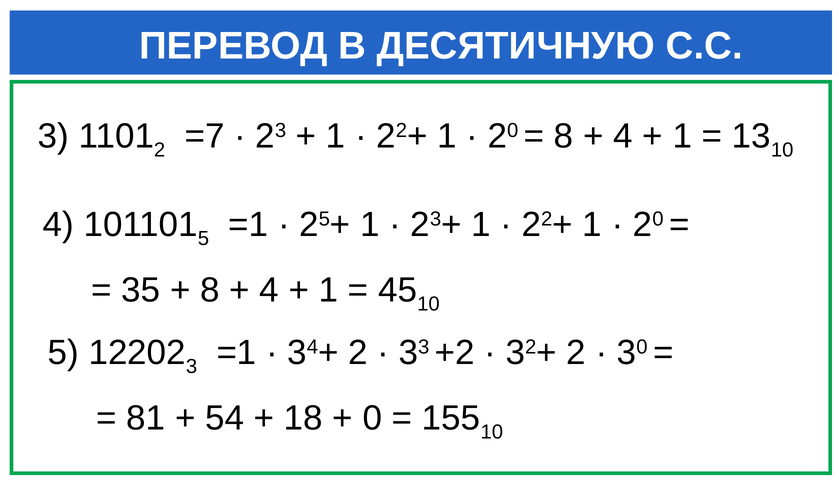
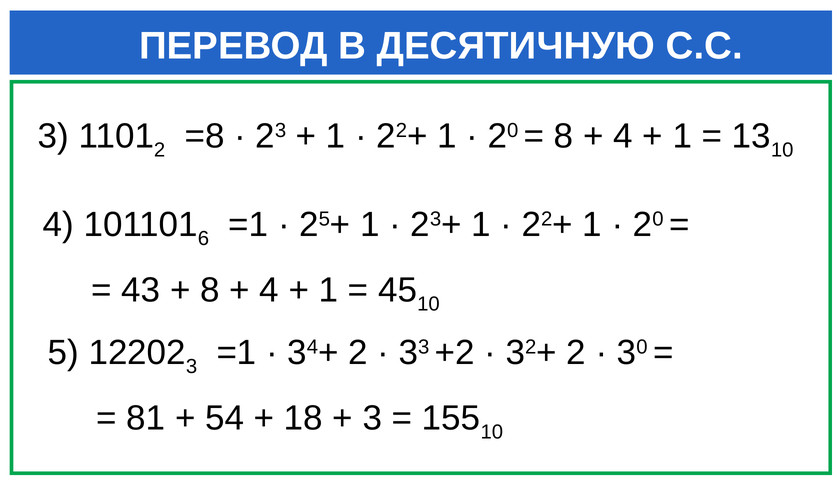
=7: =7 -> =8 (205, 136)
5: 5 -> 6 (203, 239)
35: 35 -> 43 (141, 290)
0: 0 -> 3 (372, 418)
